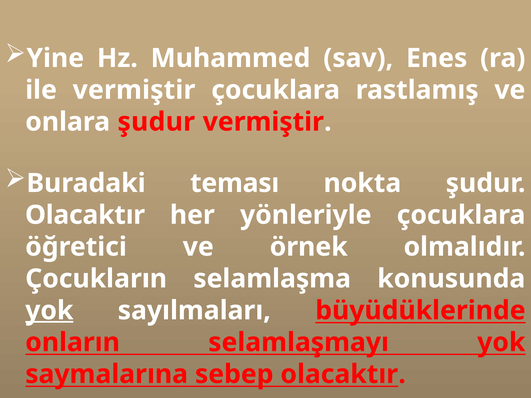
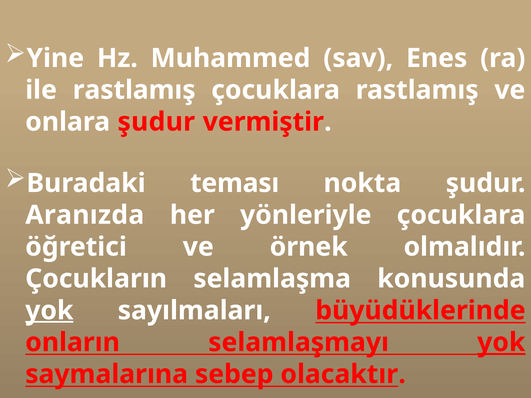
ile vermiştir: vermiştir -> rastlamış (134, 90)
Olacaktır: Olacaktır -> Aranızda (85, 215)
yok underline: none -> present (501, 343)
